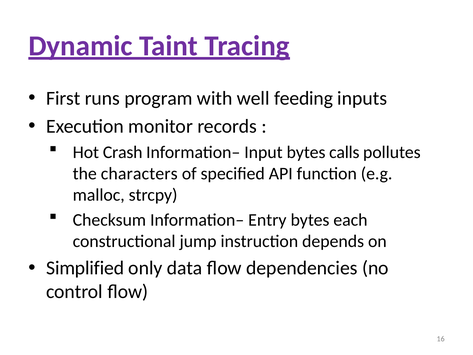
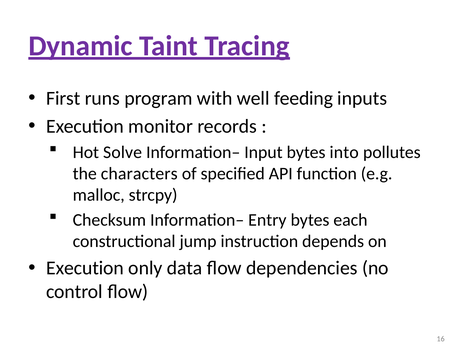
Crash: Crash -> Solve (123, 152)
calls: calls -> into (344, 152)
Simplified: Simplified -> Execution (85, 268)
